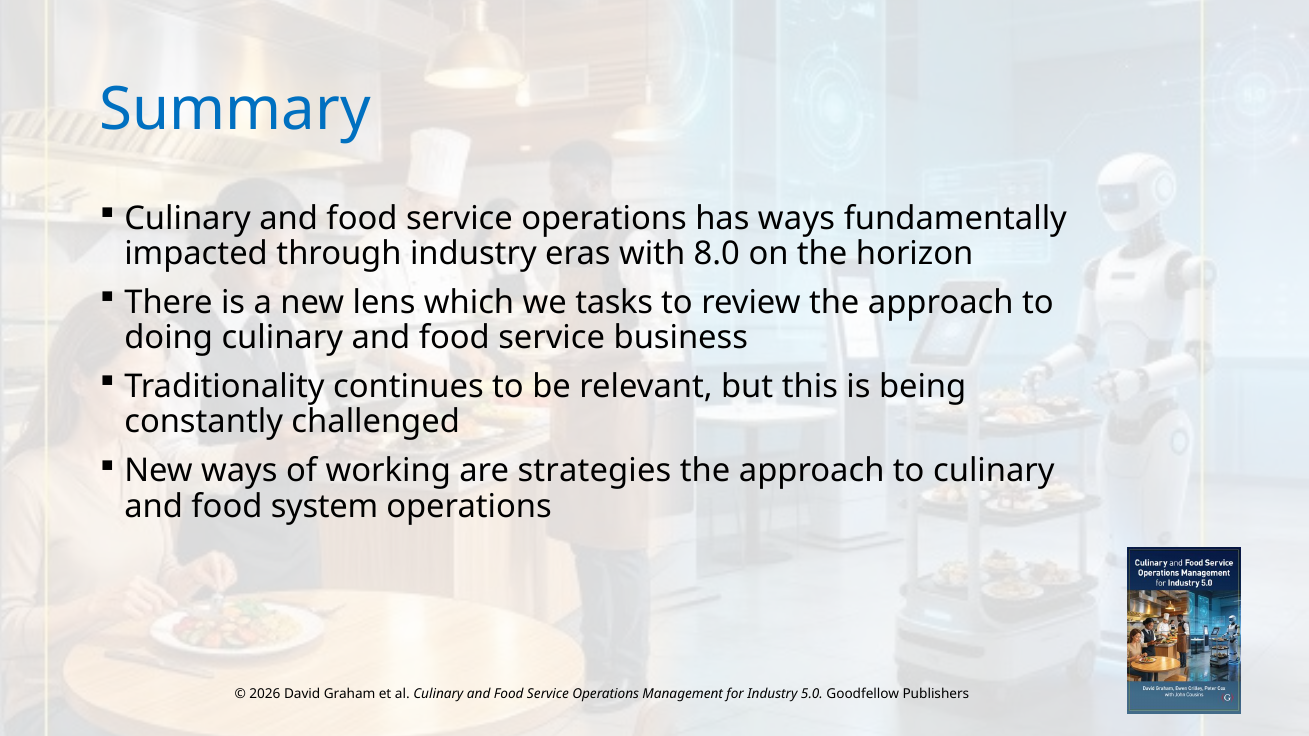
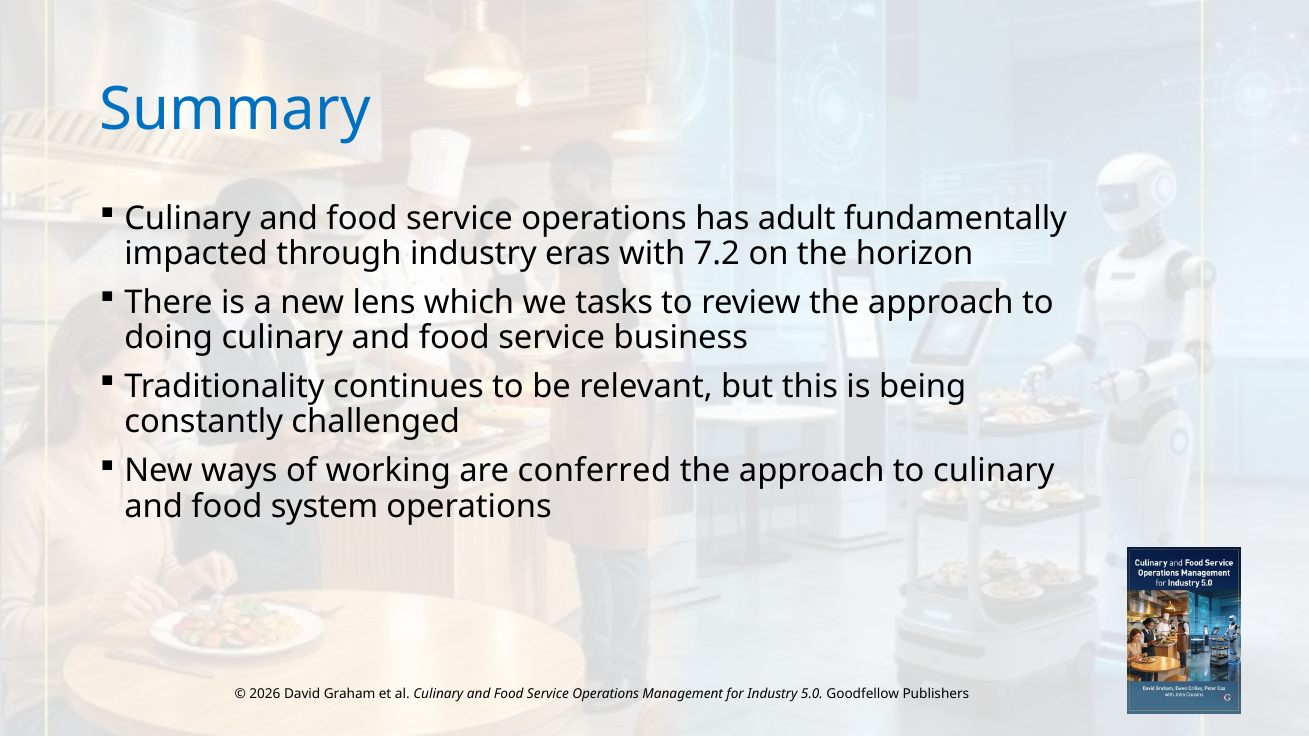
has ways: ways -> adult (797, 218)
8.0: 8.0 -> 7.2 (717, 254)
strategies: strategies -> conferred (594, 471)
